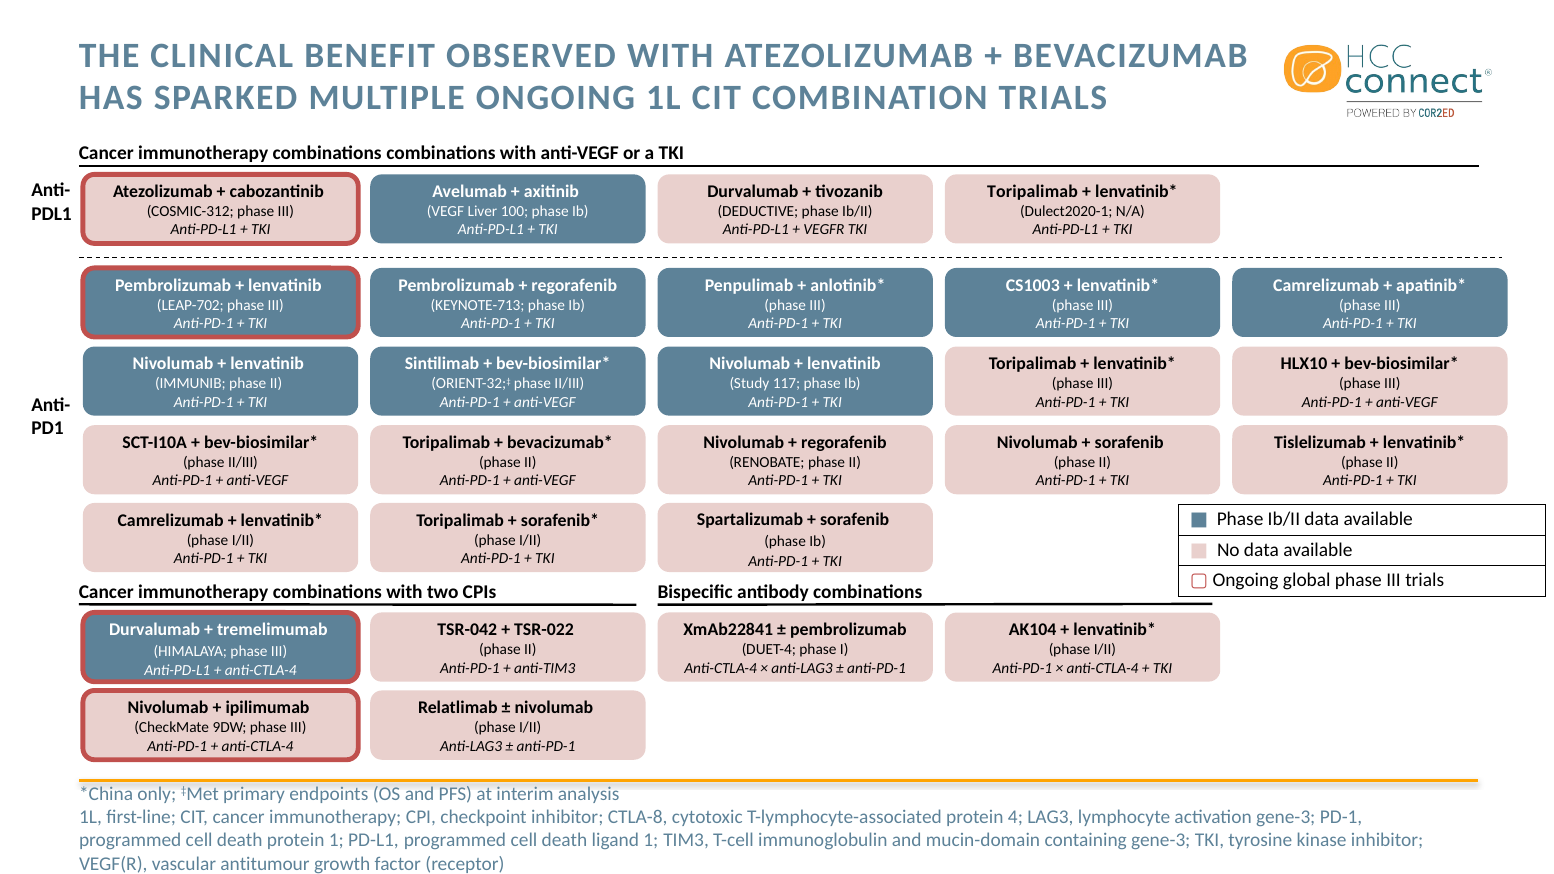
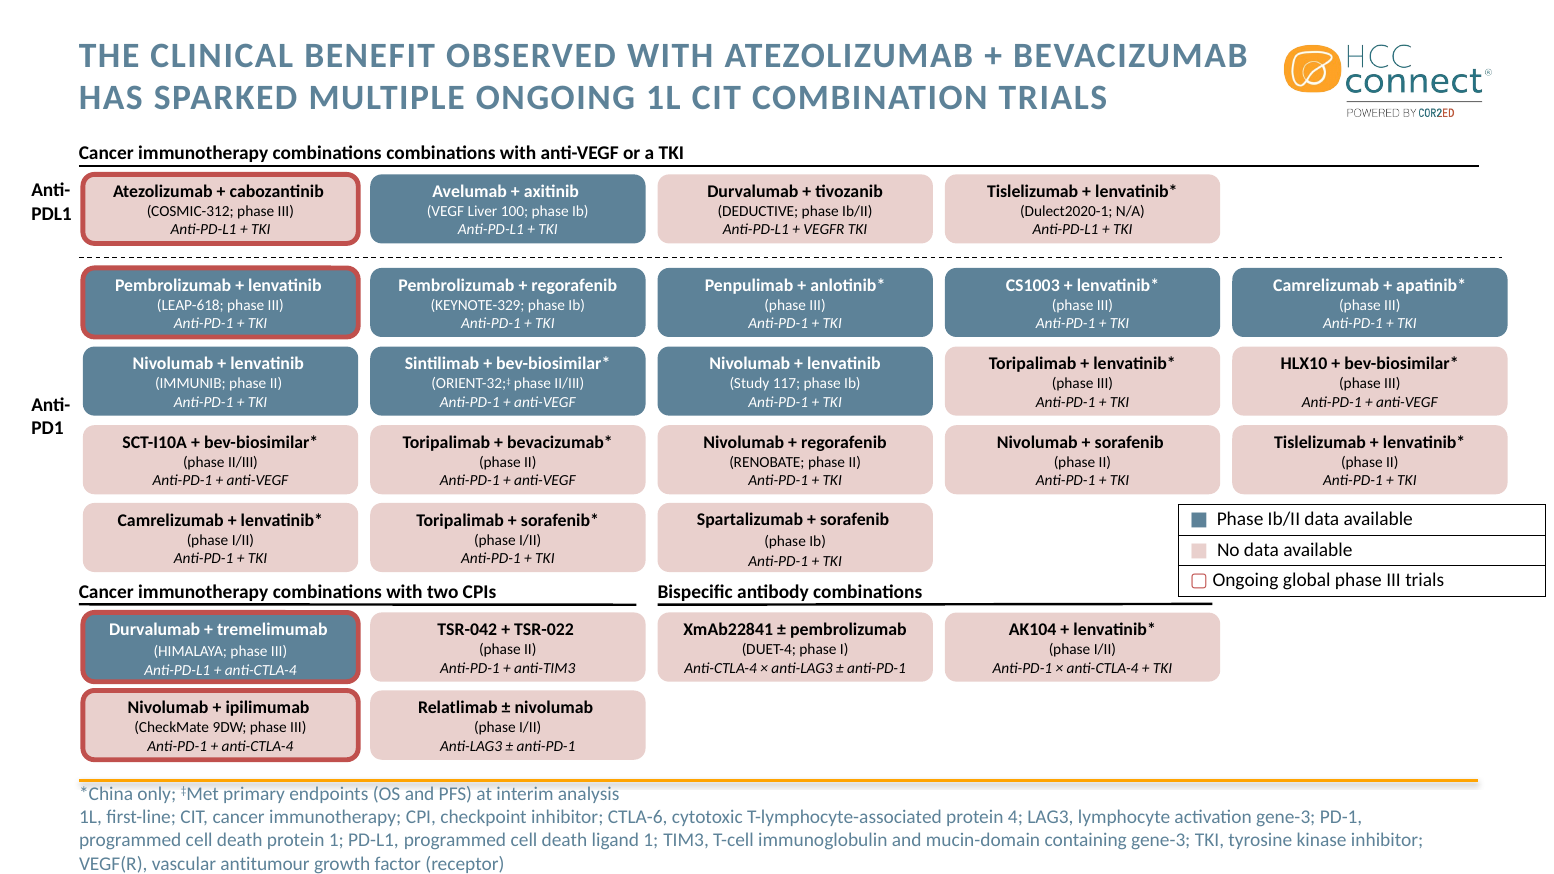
Toripalimab: Toripalimab -> Tislelizumab (1033, 192)
LEAP-702: LEAP-702 -> LEAP-618 (190, 305)
KEYNOTE-713: KEYNOTE-713 -> KEYNOTE-329 (478, 305)
CTLA-8: CTLA-8 -> CTLA-6 (638, 817)
